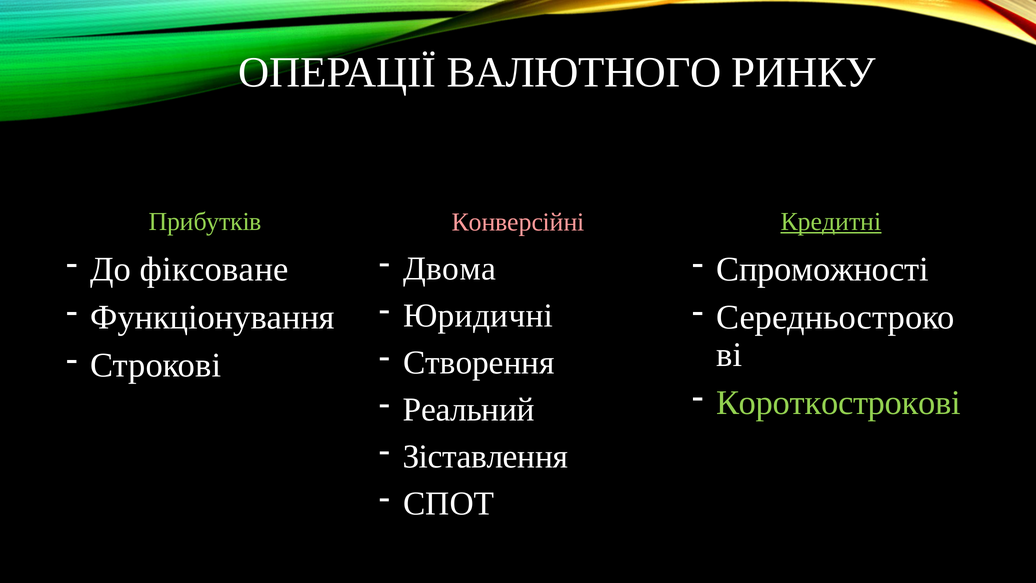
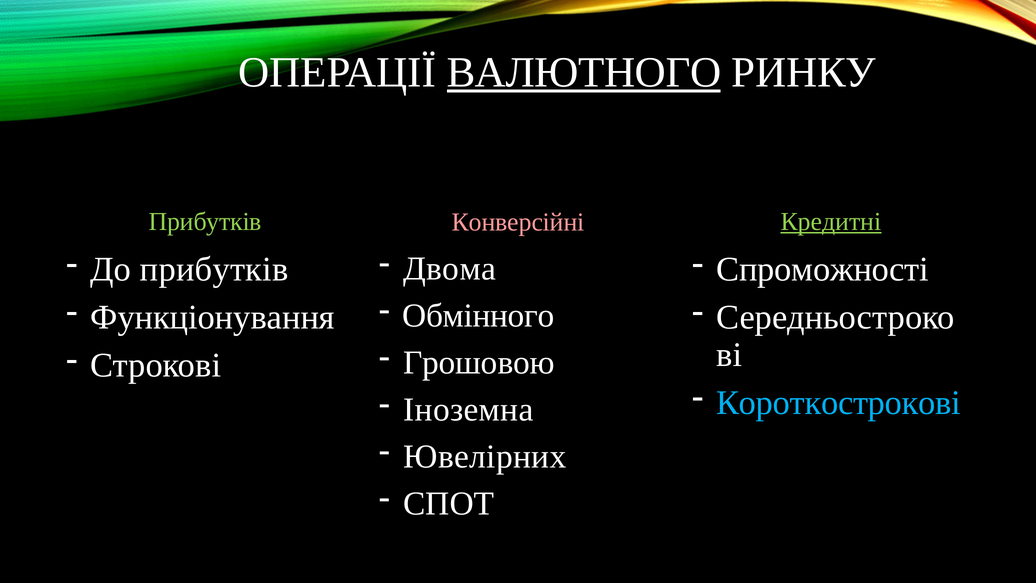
ВАЛЮТНОГО underline: none -> present (584, 72)
До фіксоване: фіксоване -> прибутків (214, 269)
Юридичні: Юридичні -> Обмінного (478, 315)
Створення: Створення -> Грошовою (479, 362)
Короткострокові colour: light green -> light blue (839, 403)
Реальний: Реальний -> Іноземна (468, 409)
Зіставлення: Зіставлення -> Ювелірних (485, 456)
